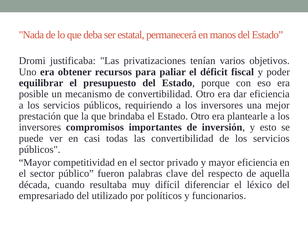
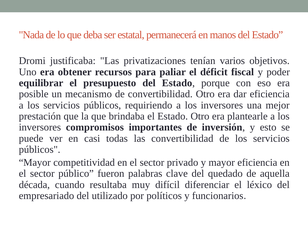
respecto: respecto -> quedado (225, 174)
